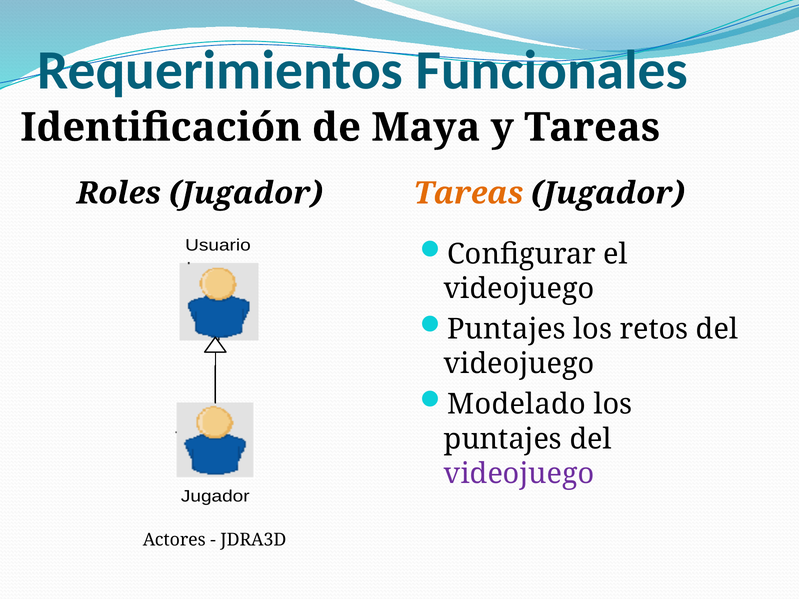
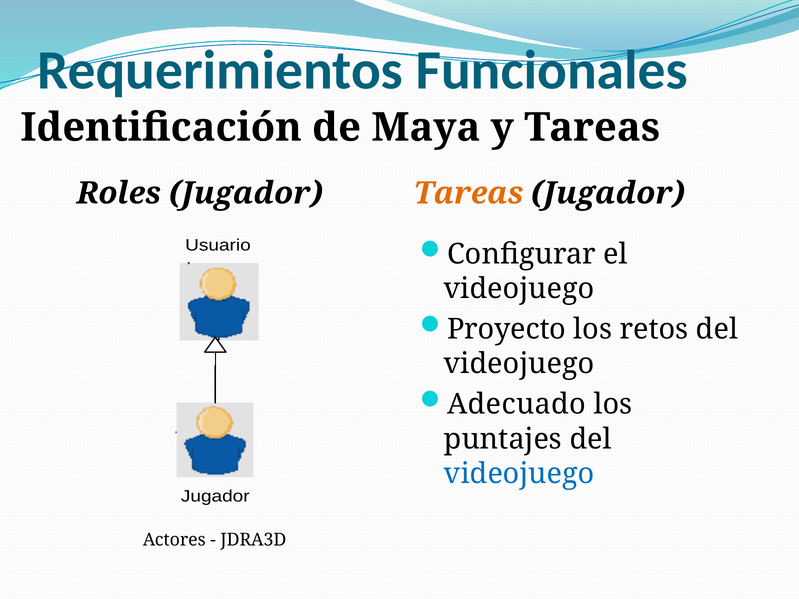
Puntajes: Puntajes -> Proyecto (507, 329)
Modelado: Modelado -> Adecuado (517, 405)
videojuego colour: purple -> blue (519, 474)
